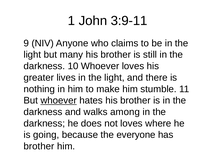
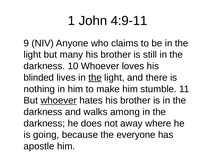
3:9-11: 3:9-11 -> 4:9-11 (129, 21)
greater: greater -> blinded (39, 78)
the underline: none -> present (95, 78)
not loves: loves -> away (131, 124)
brother: brother -> apostle (39, 147)
